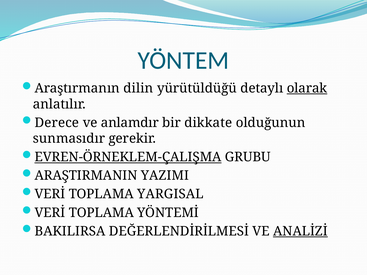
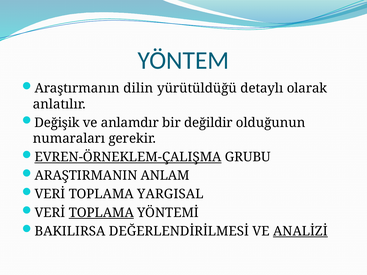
olarak underline: present -> none (307, 88)
Derece: Derece -> Değişik (57, 123)
dikkate: dikkate -> değildir (208, 123)
sunmasıdır: sunmasıdır -> numaraları (69, 139)
YAZIMI: YAZIMI -> ANLAM (165, 176)
TOPLAMA underline: none -> present (101, 213)
